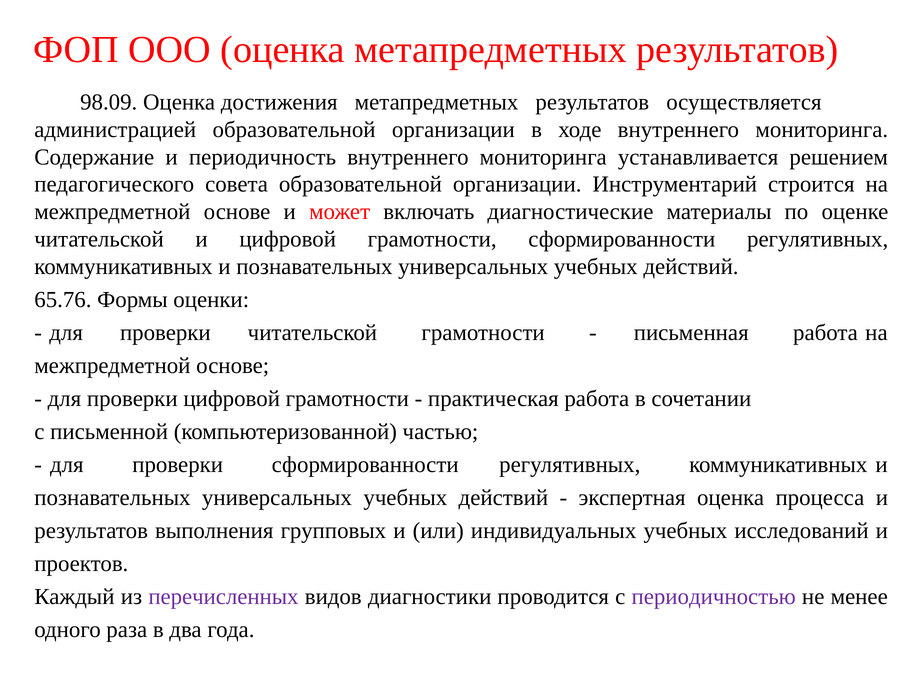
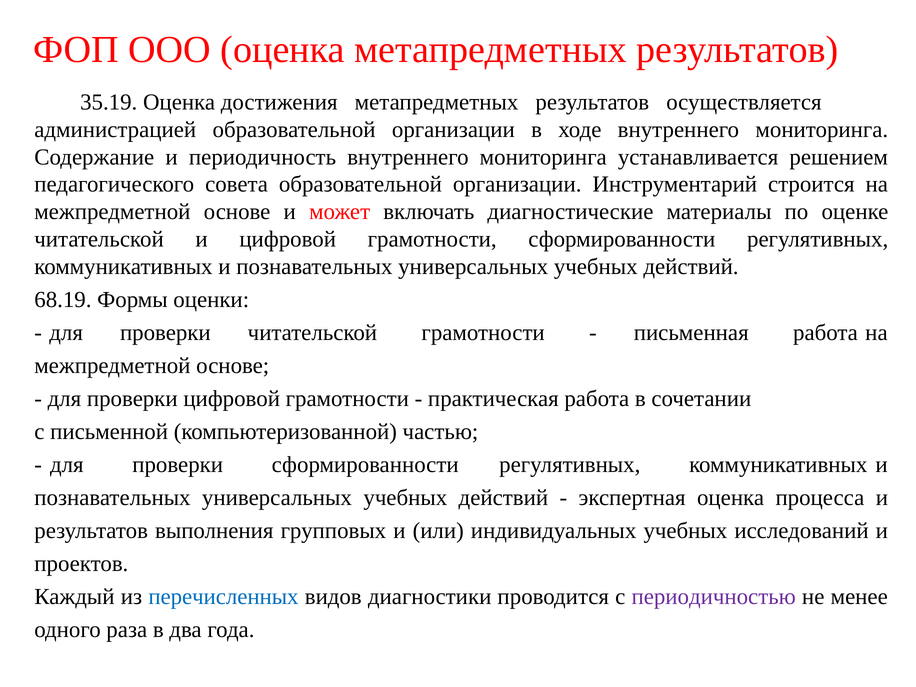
98.09: 98.09 -> 35.19 (109, 102)
65.76: 65.76 -> 68.19 (63, 300)
перечисленных colour: purple -> blue (223, 596)
